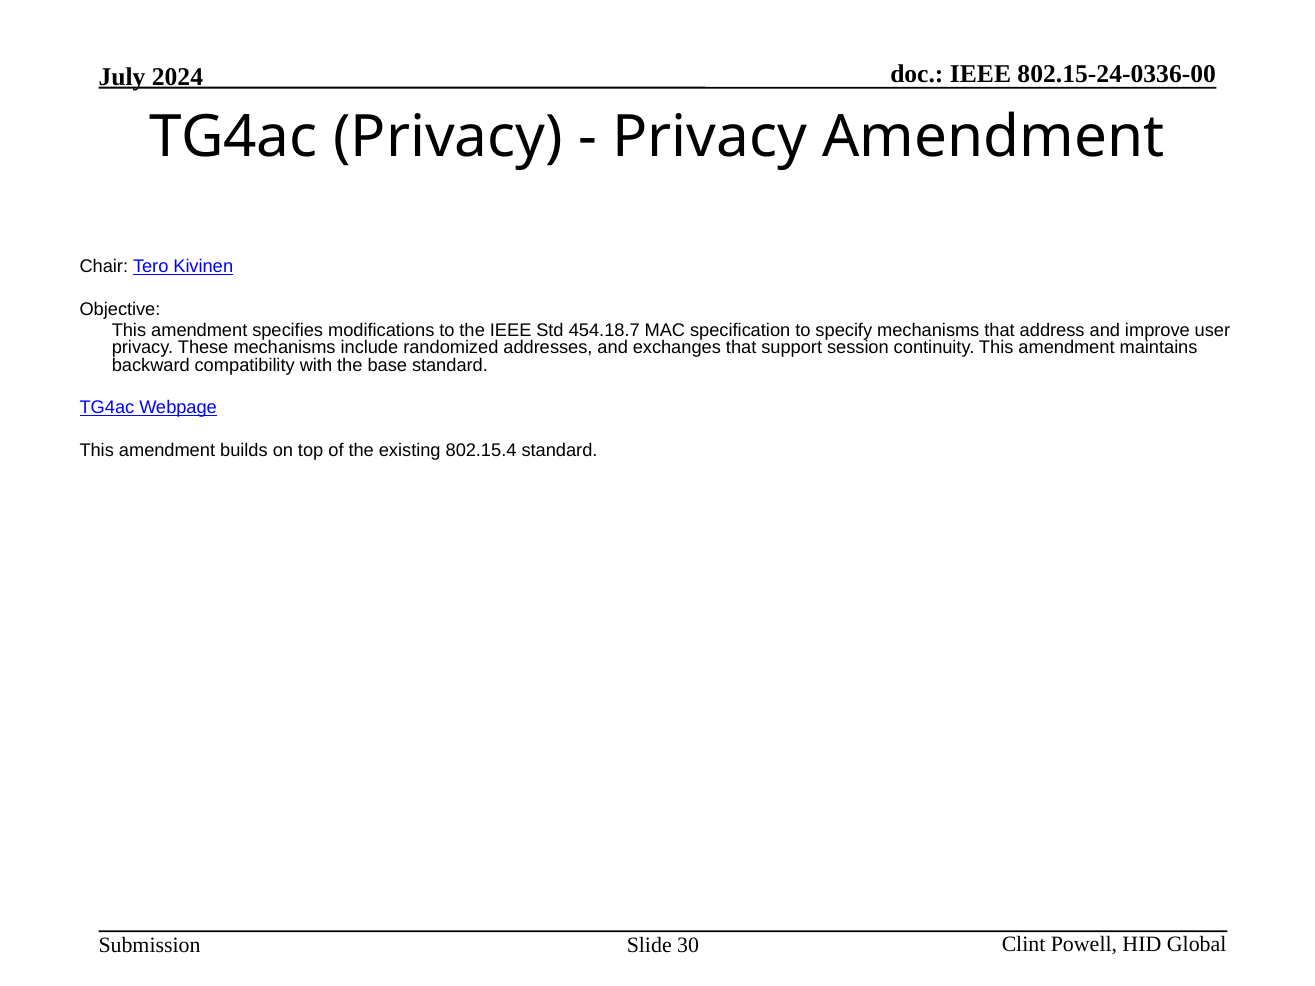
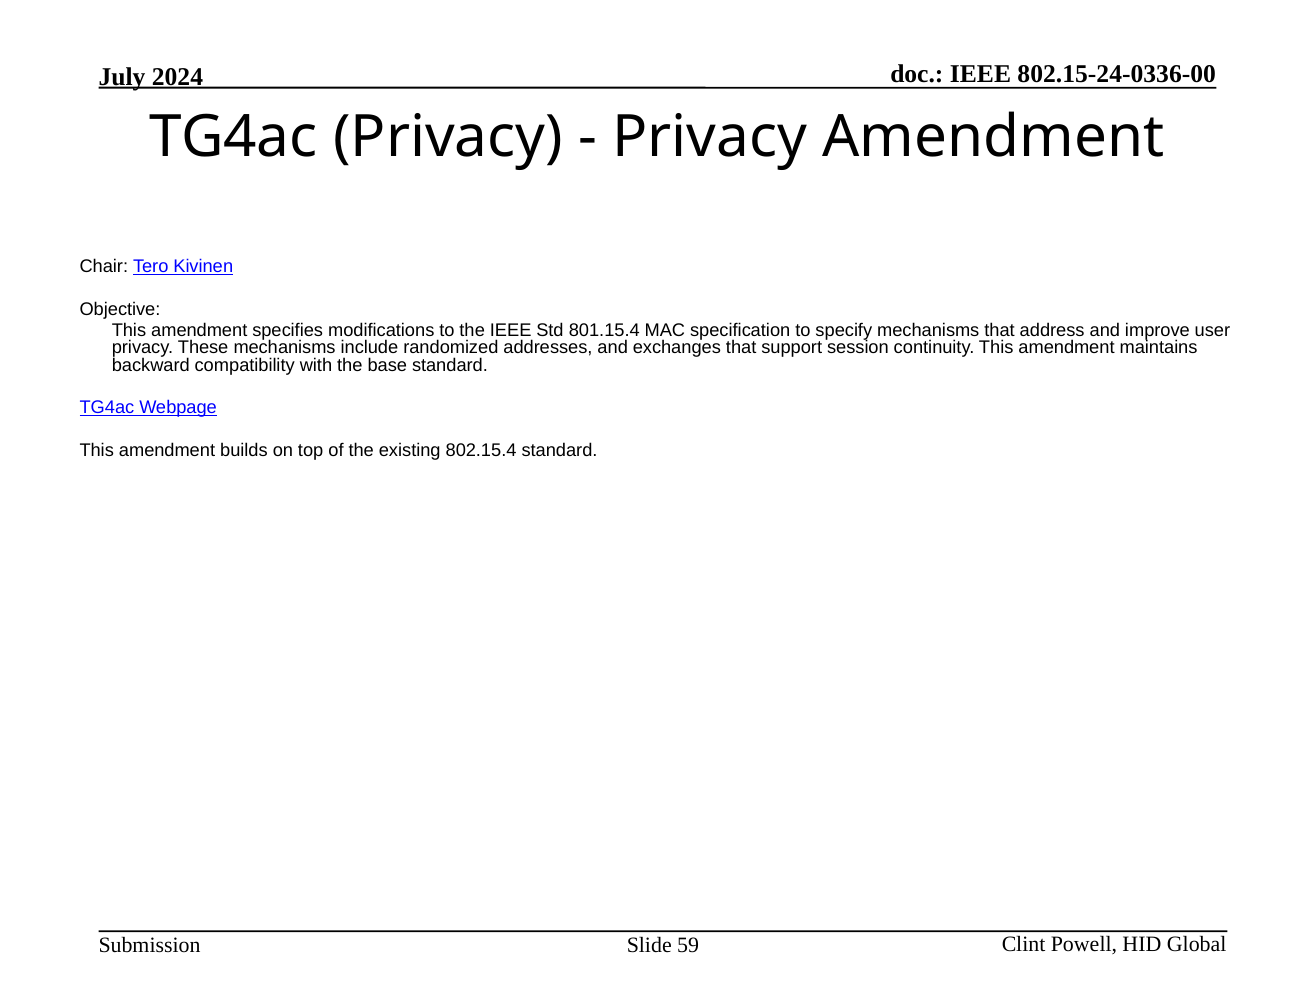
454.18.7: 454.18.7 -> 801.15.4 (604, 330)
30: 30 -> 59 (688, 946)
